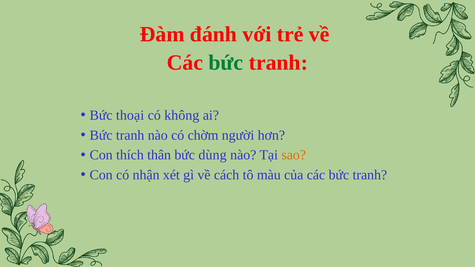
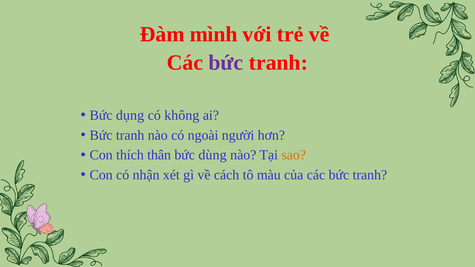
đánh: đánh -> mình (214, 34)
bức colour: green -> purple (226, 63)
thoại: thoại -> dụng (130, 115)
chờm: chờm -> ngoài (203, 135)
